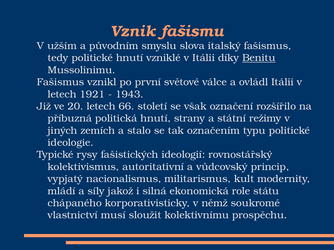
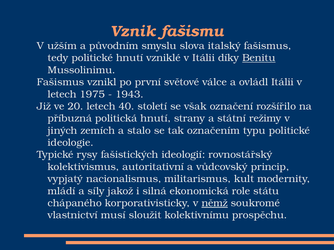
1921: 1921 -> 1975 (92, 94)
66: 66 -> 40 (127, 106)
němž underline: none -> present (215, 203)
